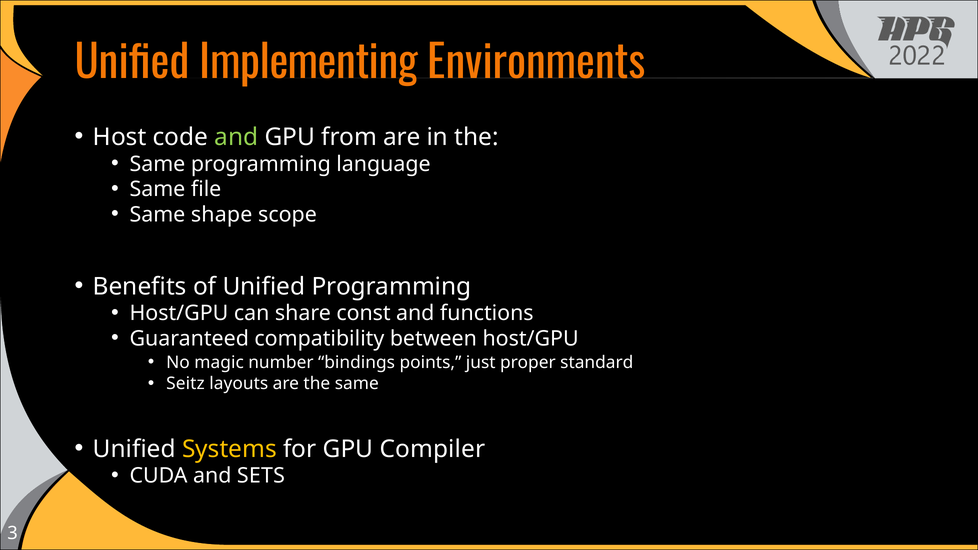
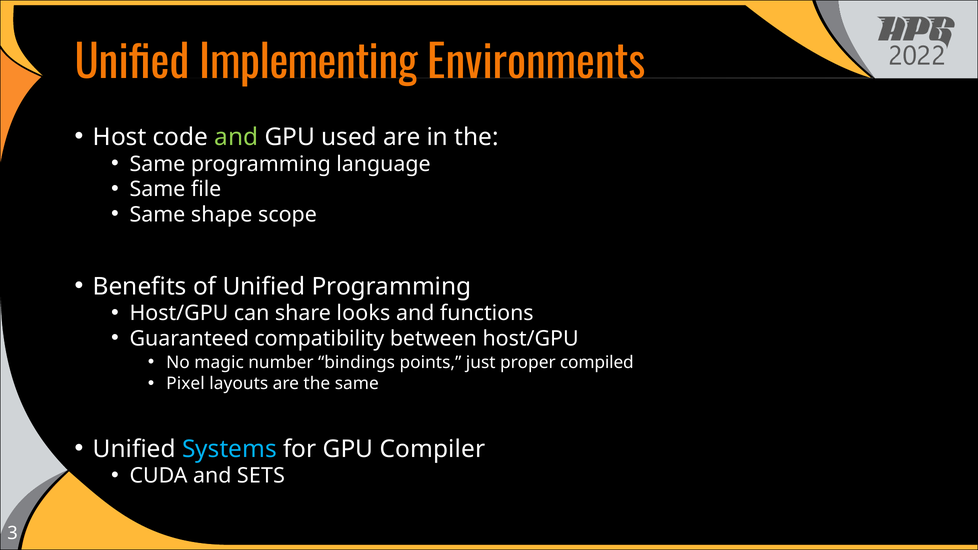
from: from -> used (349, 137)
const: const -> looks (363, 313)
standard: standard -> compiled (597, 362)
Seitz: Seitz -> Pixel (185, 384)
Systems colour: yellow -> light blue (229, 449)
